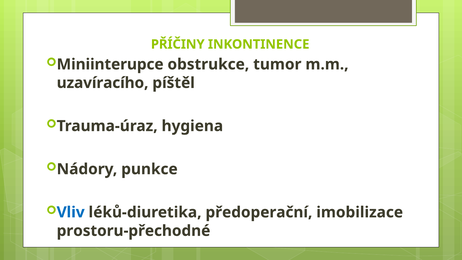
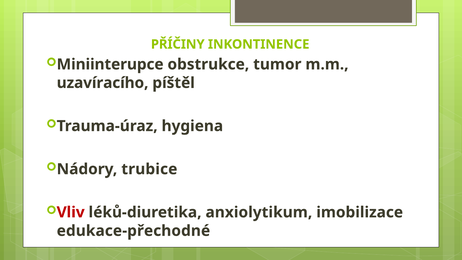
punkce: punkce -> trubice (149, 169)
Vliv colour: blue -> red (71, 212)
předoperační: předoperační -> anxiolytikum (259, 212)
prostoru-přechodné: prostoru-přechodné -> edukace-přechodné (133, 231)
